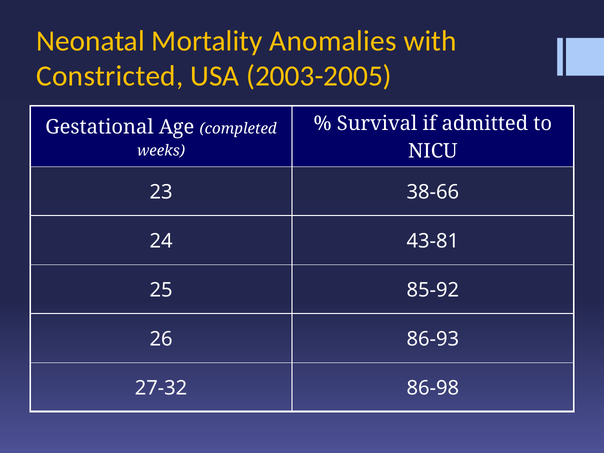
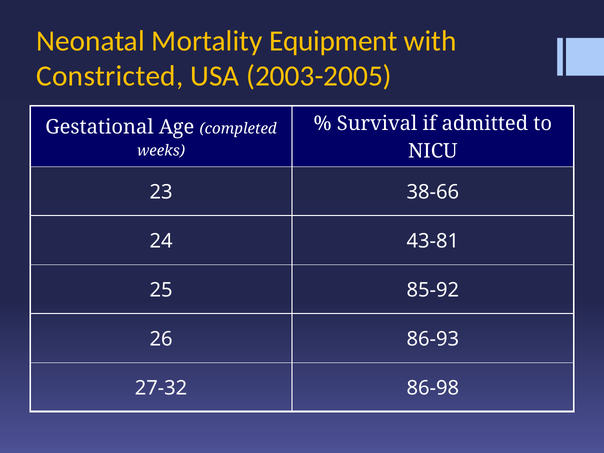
Anomalies: Anomalies -> Equipment (333, 41)
